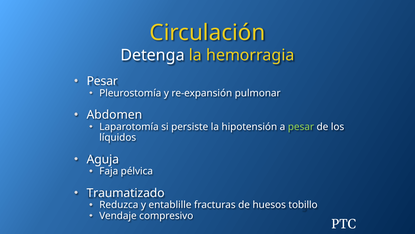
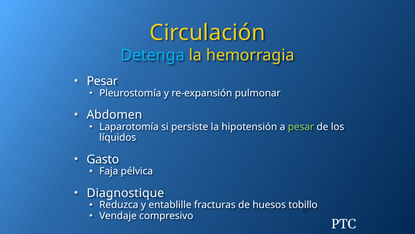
Detenga colour: white -> light blue (153, 55)
Aguja: Aguja -> Gasto (103, 159)
Traumatizado: Traumatizado -> Diagnostique (125, 193)
